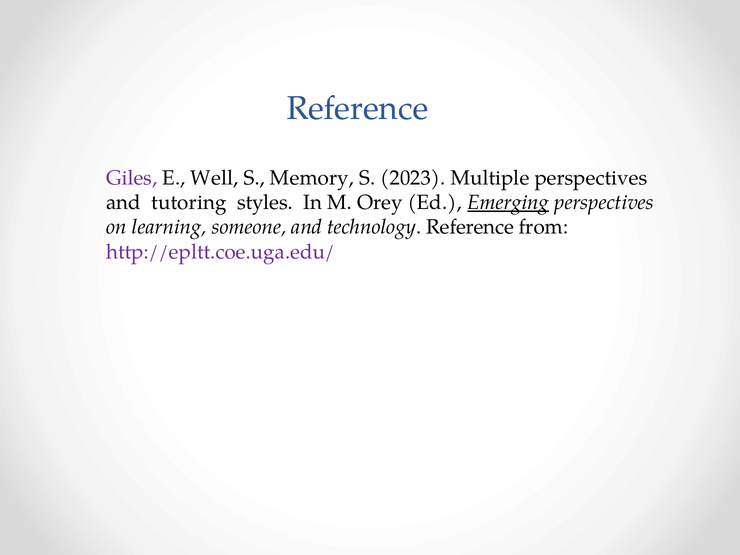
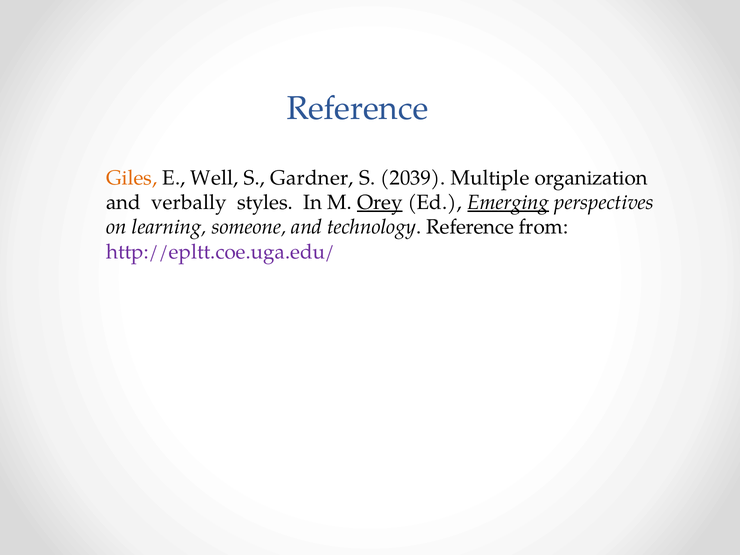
Giles colour: purple -> orange (132, 178)
Memory: Memory -> Gardner (312, 178)
2023: 2023 -> 2039 (413, 178)
Multiple perspectives: perspectives -> organization (591, 178)
tutoring: tutoring -> verbally (189, 202)
Orey underline: none -> present (380, 202)
